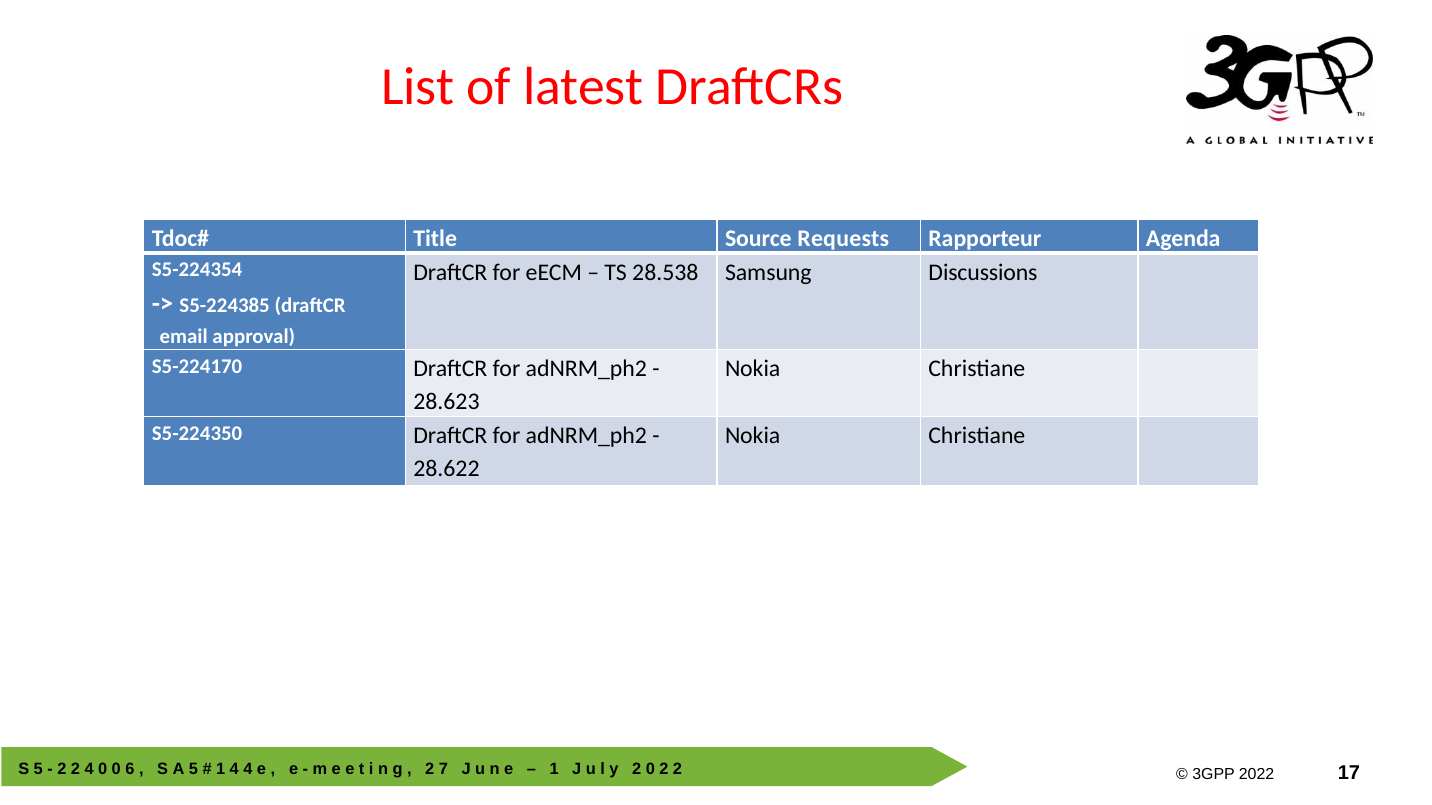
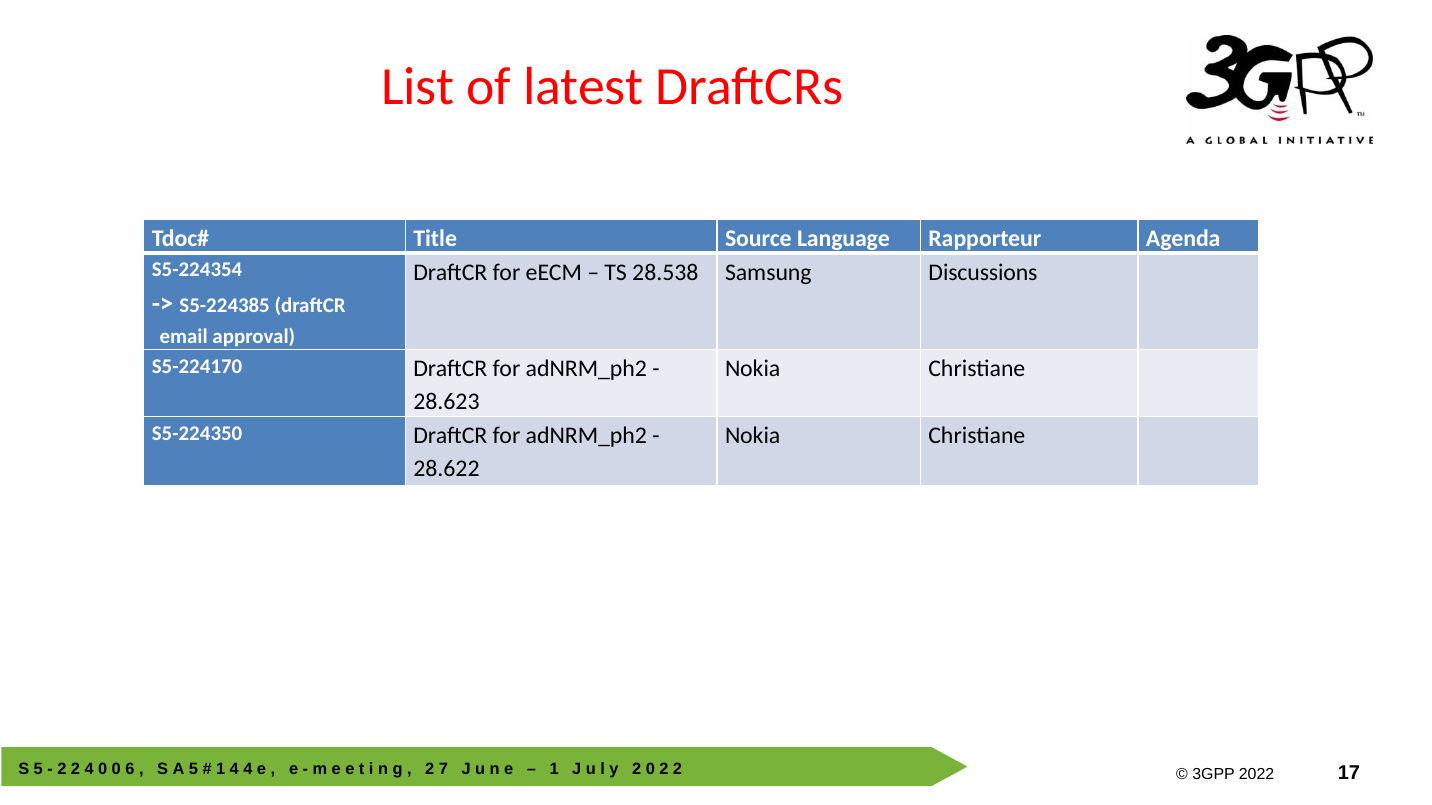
Requests: Requests -> Language (843, 239)
